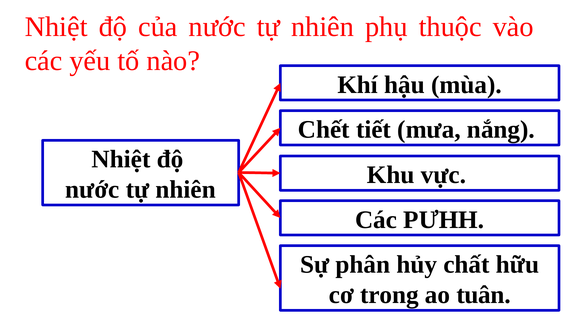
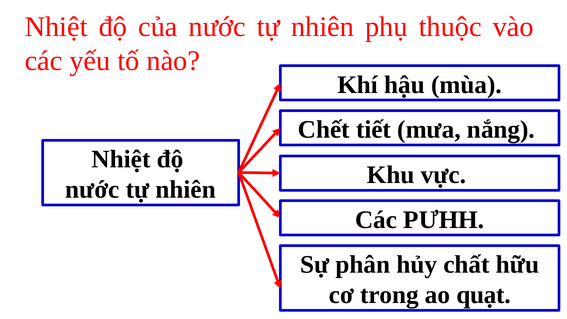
tuân: tuân -> quạt (484, 295)
